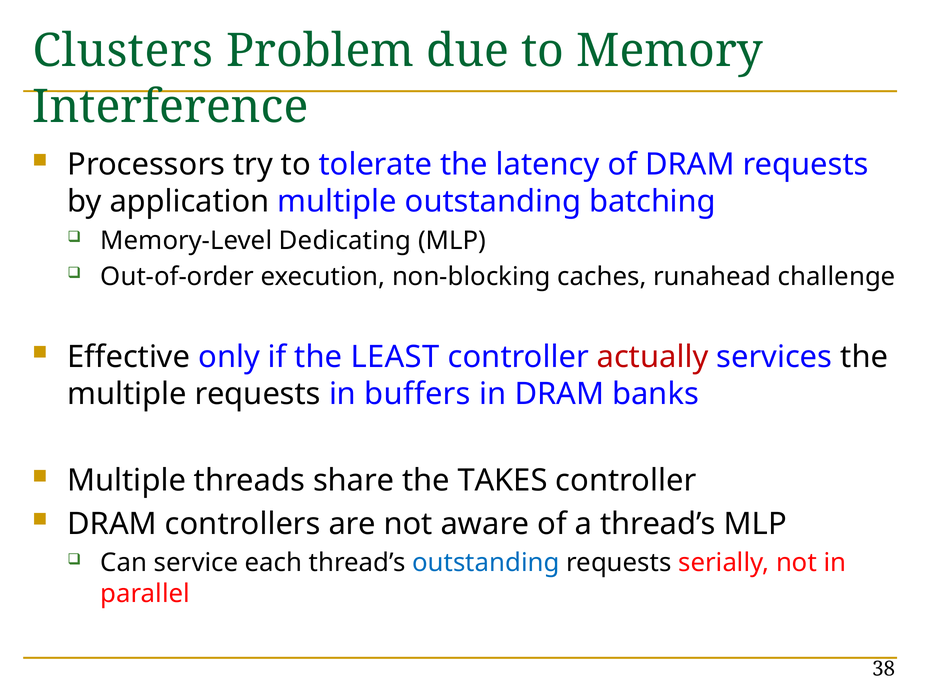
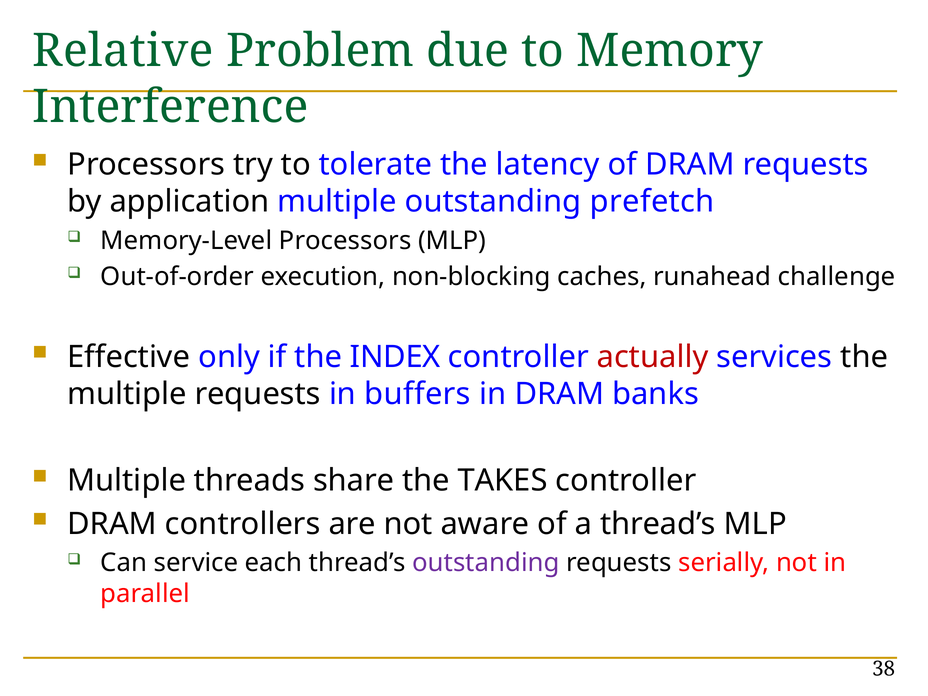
Clusters: Clusters -> Relative (123, 51)
batching: batching -> prefetch (652, 202)
Memory-Level Dedicating: Dedicating -> Processors (345, 241)
LEAST: LEAST -> INDEX (395, 357)
outstanding colour: blue -> purple (486, 563)
